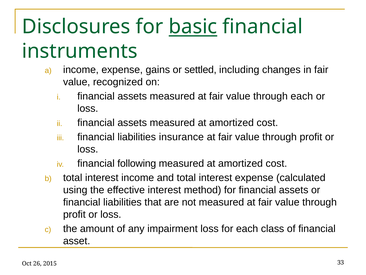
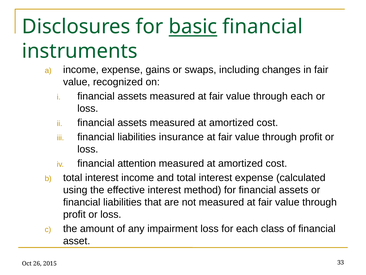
settled: settled -> swaps (200, 70)
following: following -> attention (137, 163)
